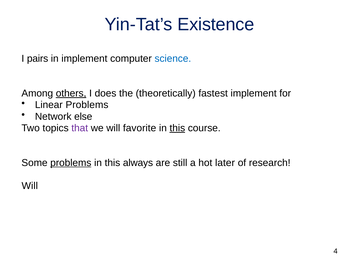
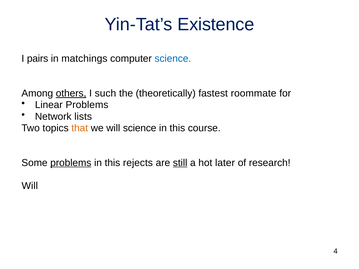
in implement: implement -> matchings (84, 59)
does: does -> such (105, 93)
fastest implement: implement -> roommate (254, 93)
else: else -> lists (83, 117)
that colour: purple -> orange (80, 128)
will favorite: favorite -> science (140, 128)
this underline: present -> none (177, 128)
always: always -> rejects (138, 163)
still underline: none -> present (180, 163)
